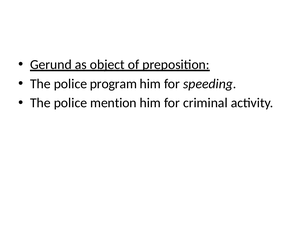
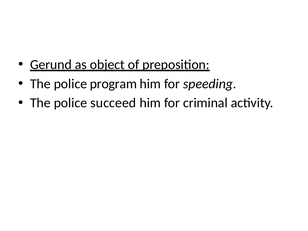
mention: mention -> succeed (113, 103)
